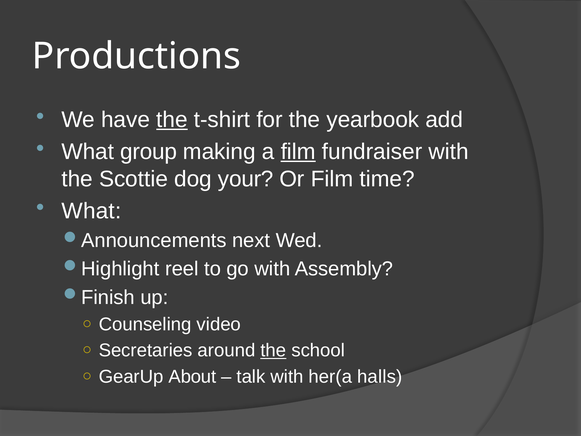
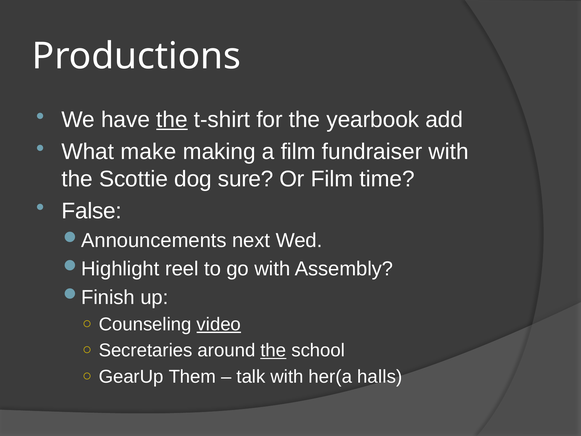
group: group -> make (148, 152)
film underline: present -> none (298, 152)
your: your -> sure (246, 179)
What: What -> False (92, 211)
video underline: none -> present (219, 324)
About: About -> Them (192, 376)
